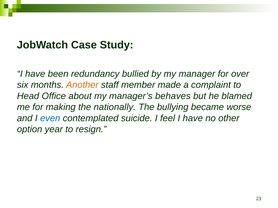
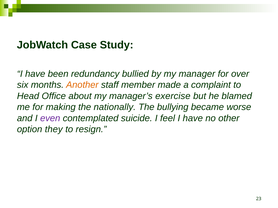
behaves: behaves -> exercise (173, 96)
even colour: blue -> purple (50, 118)
year: year -> they (54, 130)
